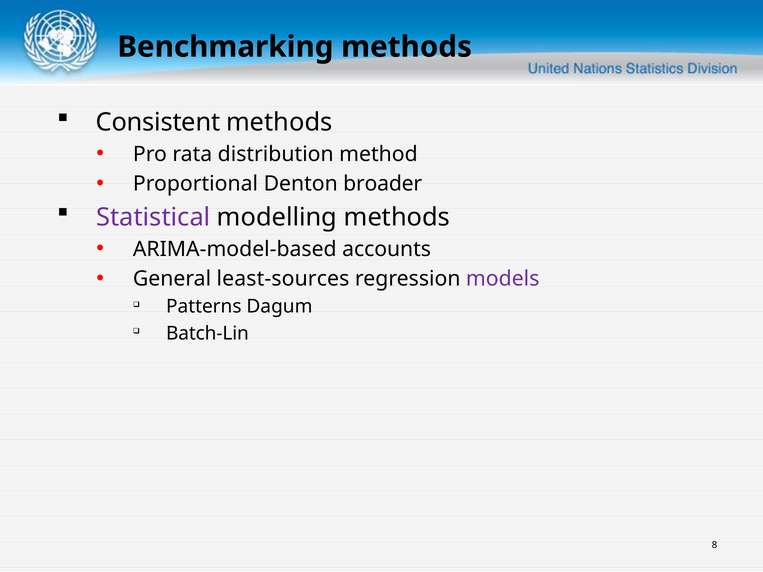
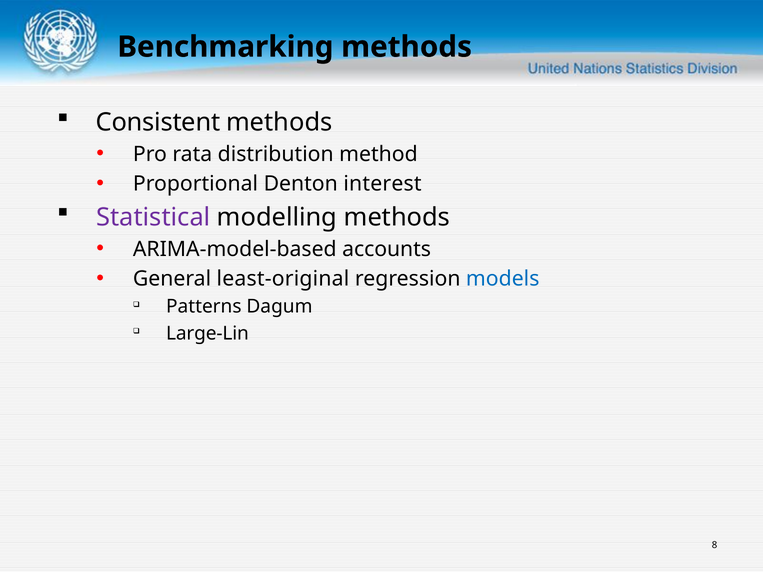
broader: broader -> interest (383, 184)
least-sources: least-sources -> least-original (283, 279)
models colour: purple -> blue (503, 279)
Batch-Lin: Batch-Lin -> Large-Lin (207, 333)
